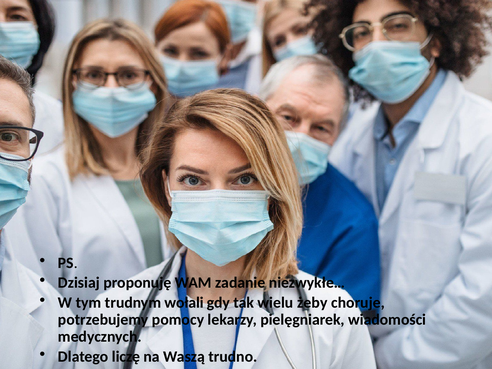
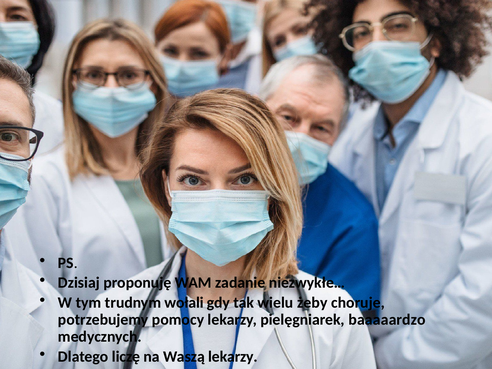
wiadomości: wiadomości -> baaaaardzo (387, 320)
Waszą trudno: trudno -> lekarzy (233, 356)
